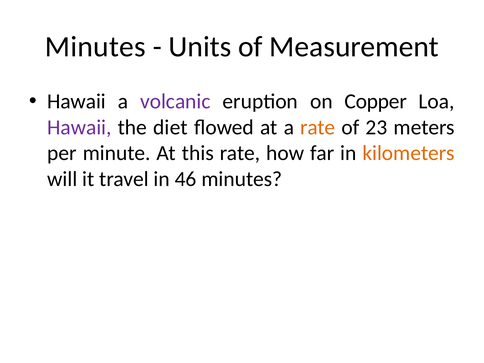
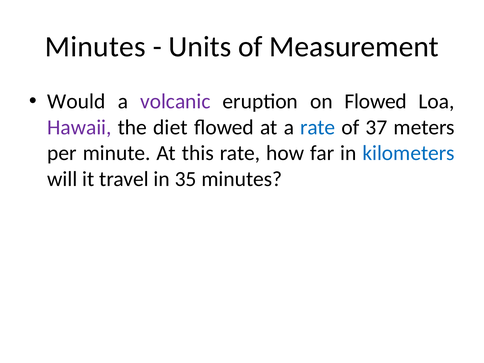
Hawaii: Hawaii -> Would (76, 102)
on Copper: Copper -> Flowed (376, 102)
rate colour: orange -> blue (318, 127)
23: 23 -> 37 (376, 127)
kilometers colour: orange -> blue (409, 153)
46: 46 -> 35 (186, 179)
